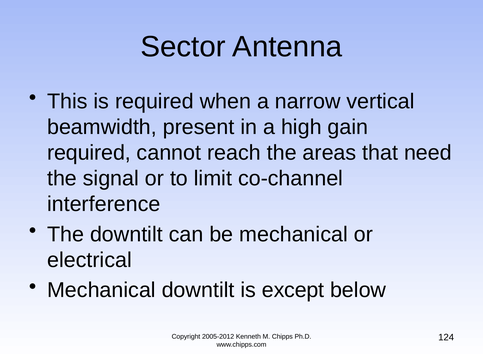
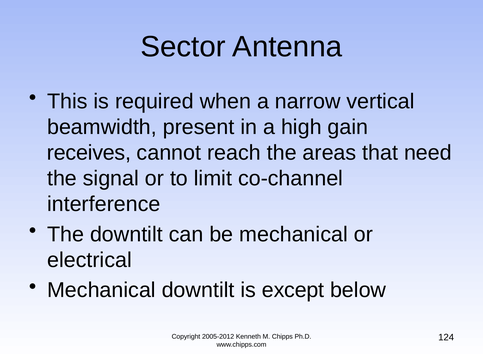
required: required -> receives (89, 153)
